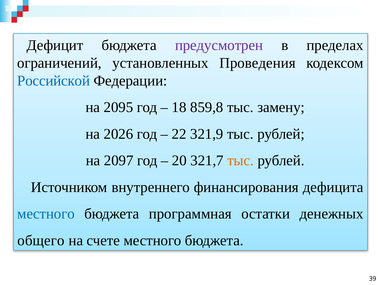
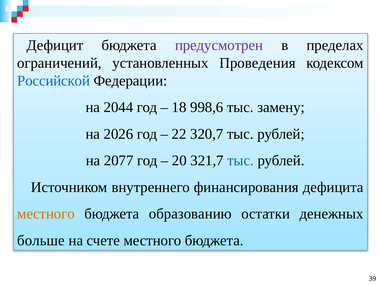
2095: 2095 -> 2044 (118, 107)
859,8: 859,8 -> 998,6 (207, 107)
321,9: 321,9 -> 320,7 (207, 134)
2097: 2097 -> 2077 (119, 161)
тыс colour: orange -> blue (241, 161)
местного colour: blue -> orange (46, 214)
программная: программная -> образованию (190, 214)
общего: общего -> больше (41, 240)
